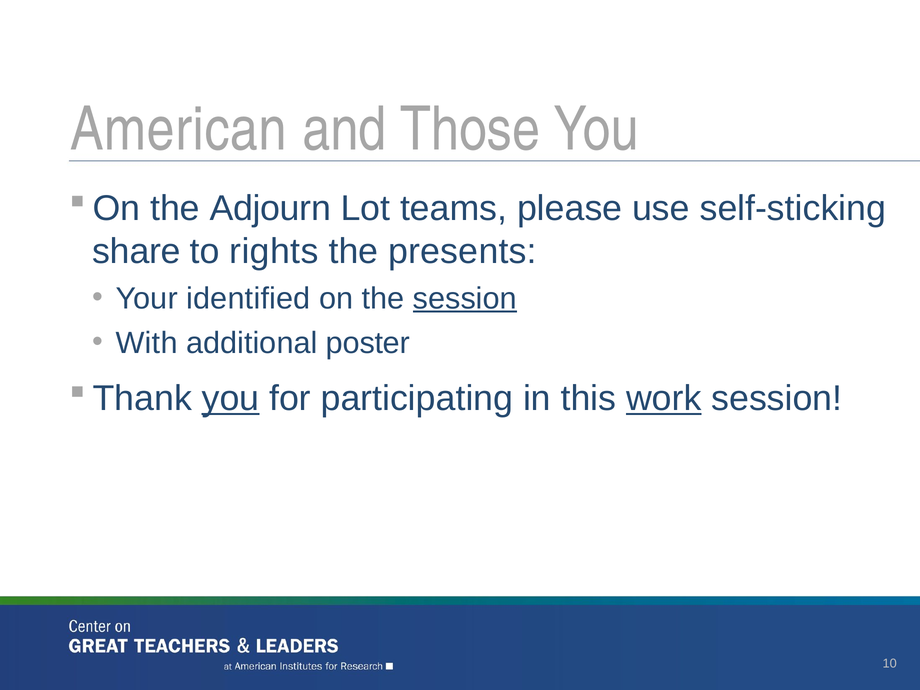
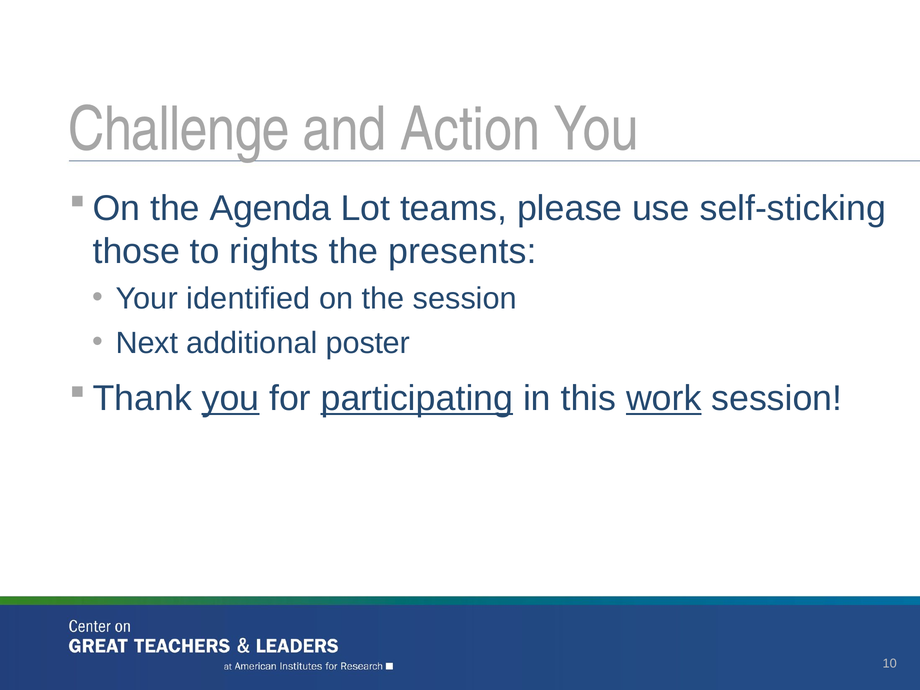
American: American -> Challenge (179, 129)
Those: Those -> Action (470, 129)
Adjourn: Adjourn -> Agenda (270, 208)
share: share -> those (136, 251)
session underline: present -> none (465, 298)
With: With -> Next (147, 343)
participating underline: none -> present (417, 398)
